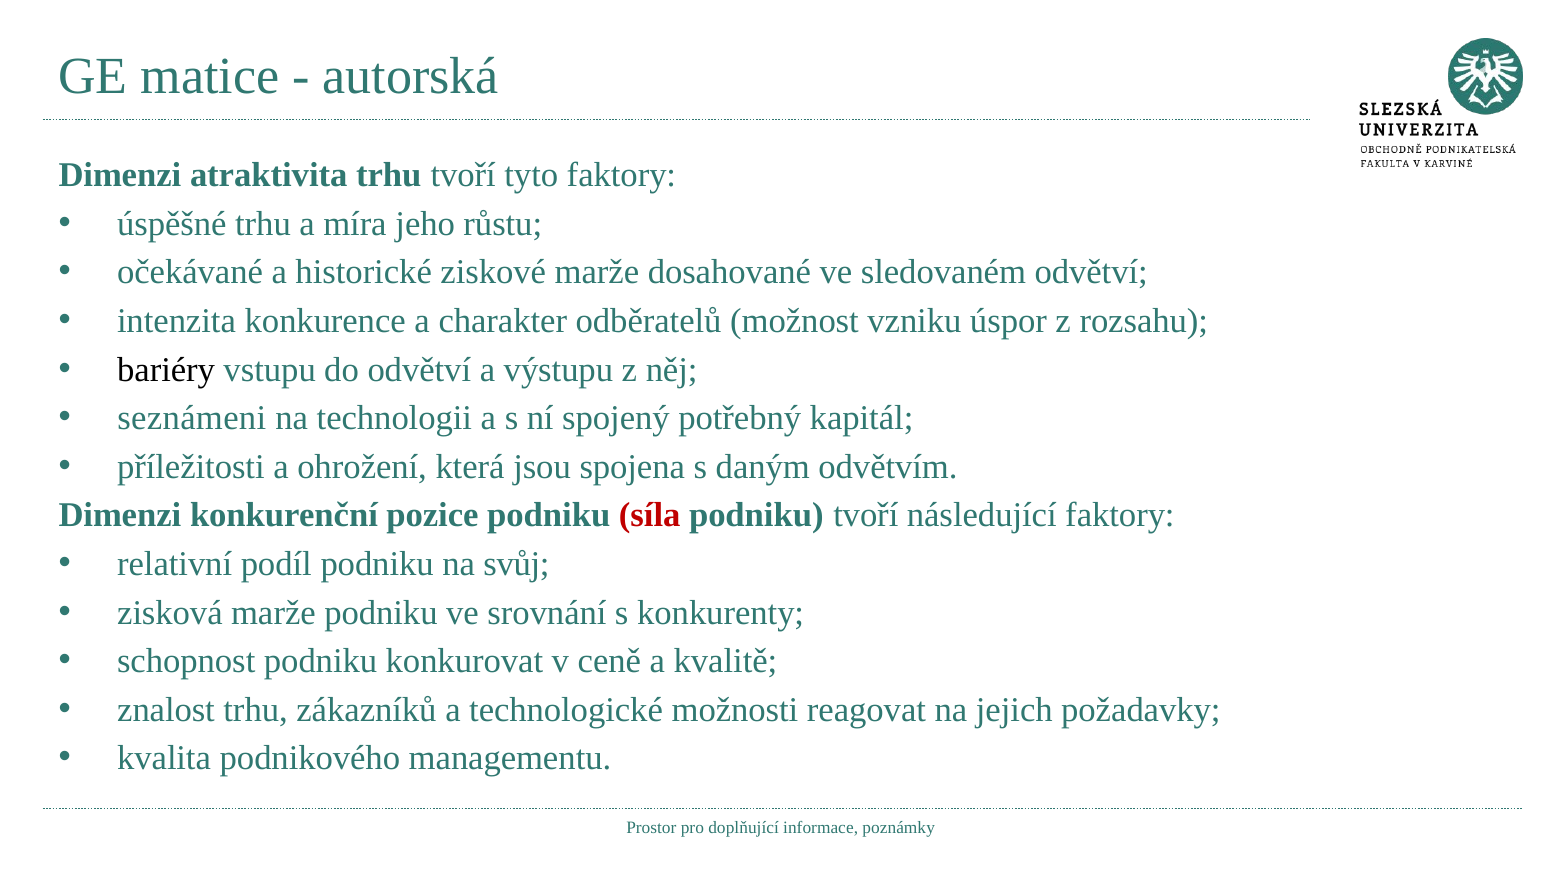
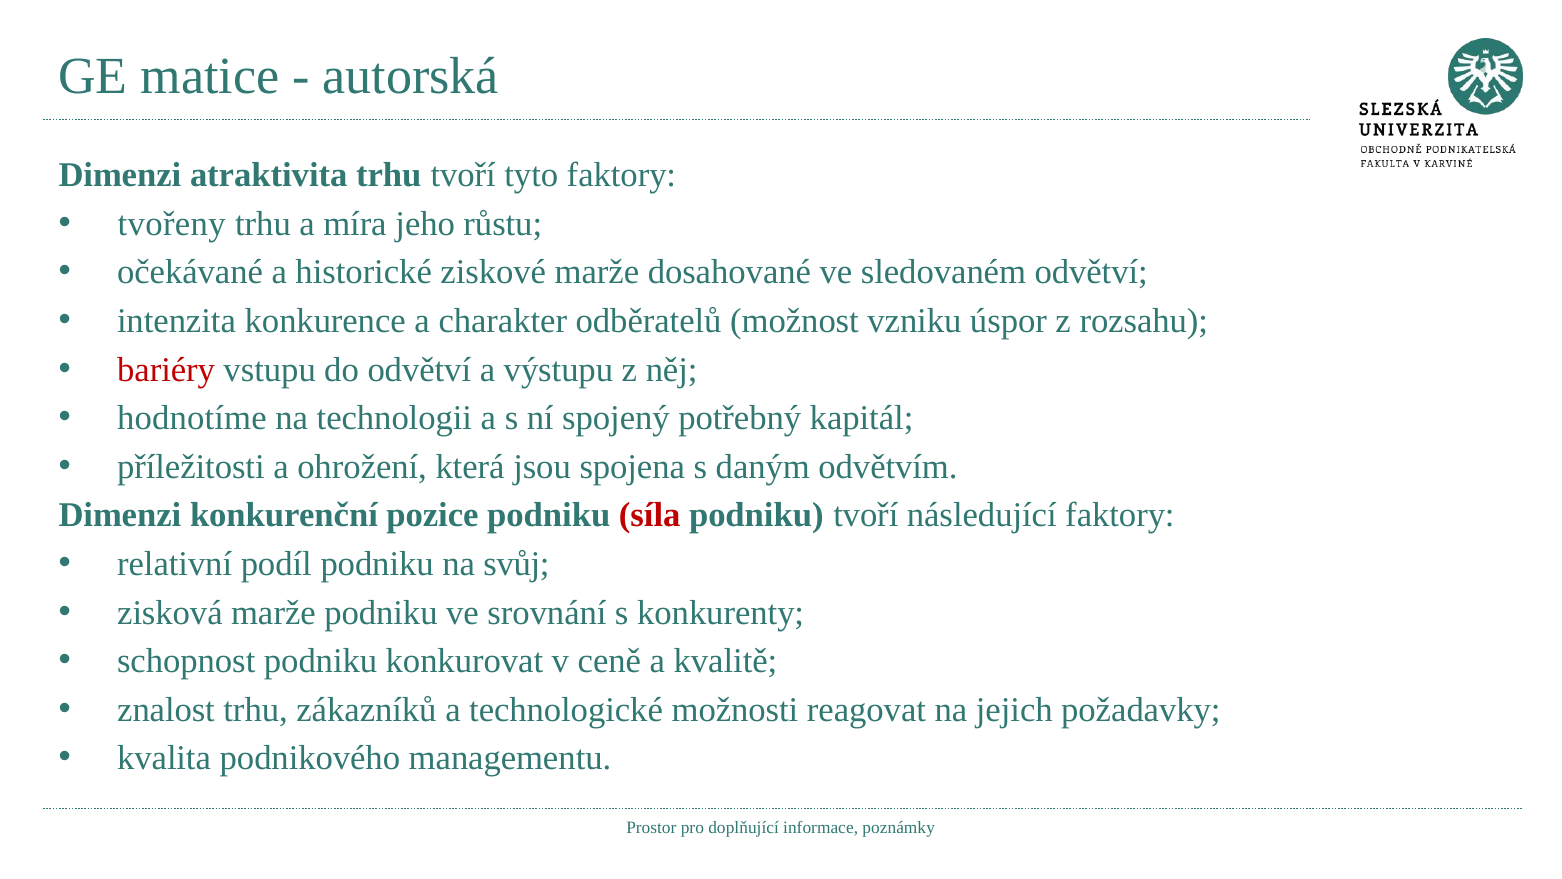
úspěšné: úspěšné -> tvořeny (172, 224)
bariéry colour: black -> red (166, 369)
seznámeni: seznámeni -> hodnotíme (192, 418)
